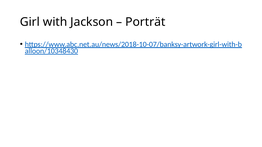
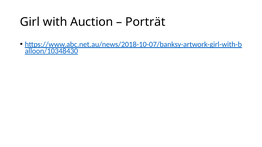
Jackson: Jackson -> Auction (92, 22)
